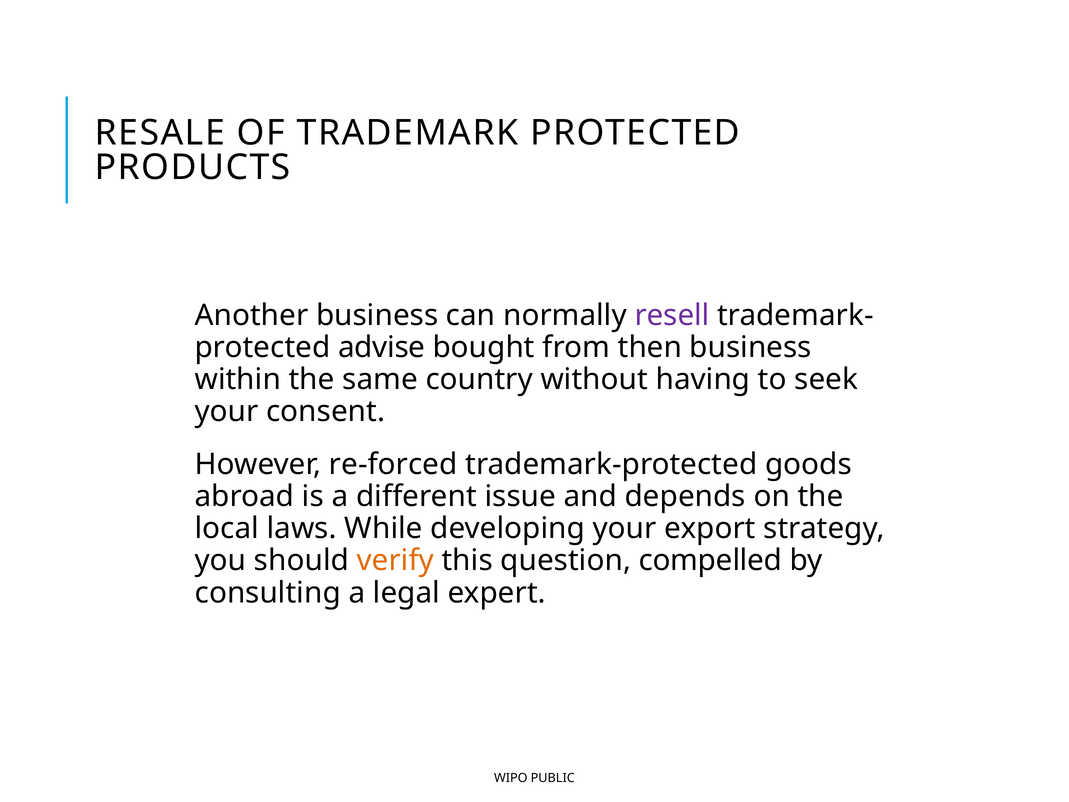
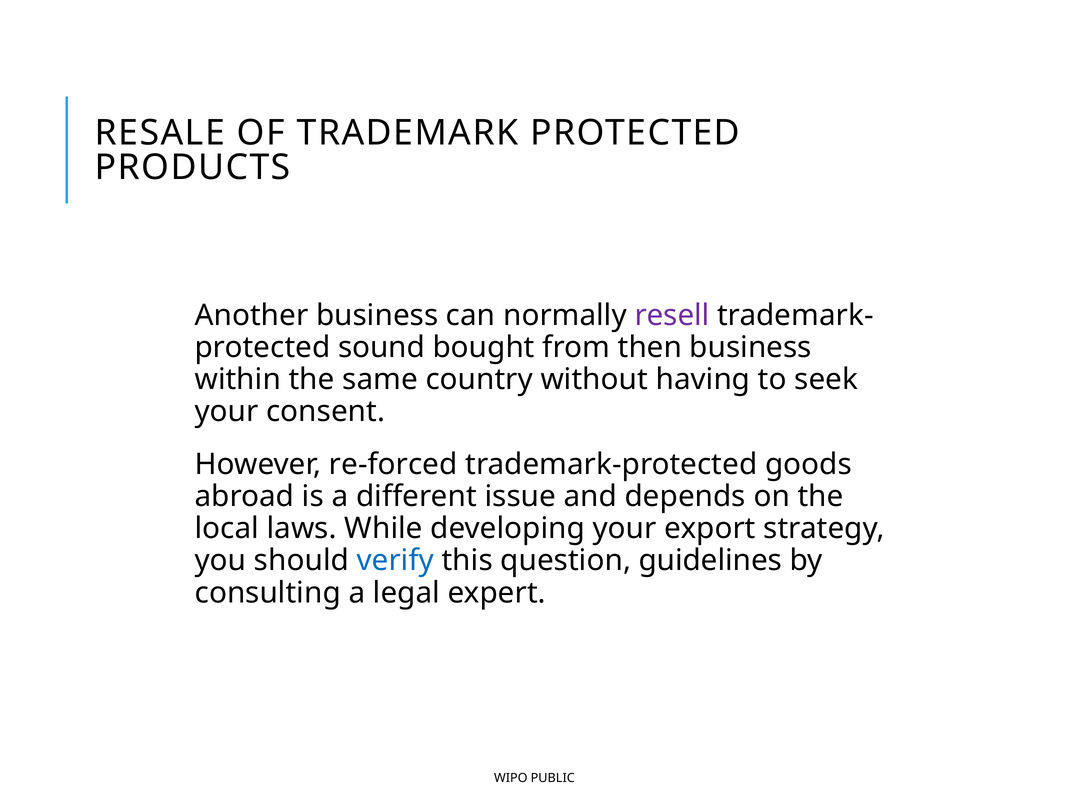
advise: advise -> sound (382, 347)
verify colour: orange -> blue (395, 560)
compelled: compelled -> guidelines (710, 560)
